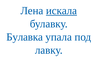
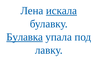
Булавка underline: none -> present (25, 37)
